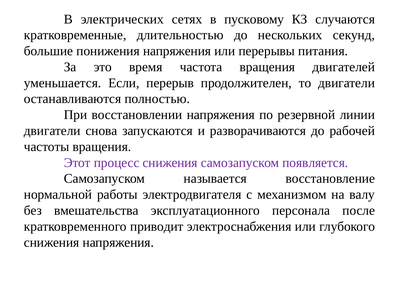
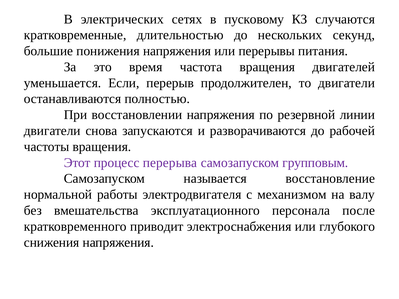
процесс снижения: снижения -> перерыва (170, 163)
появляется: появляется -> групповым (315, 163)
